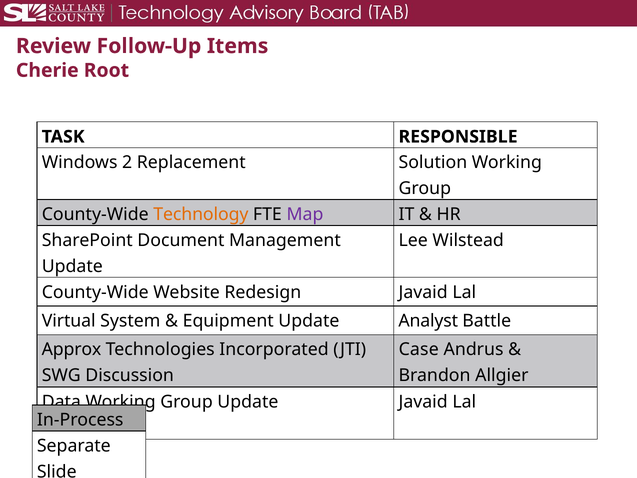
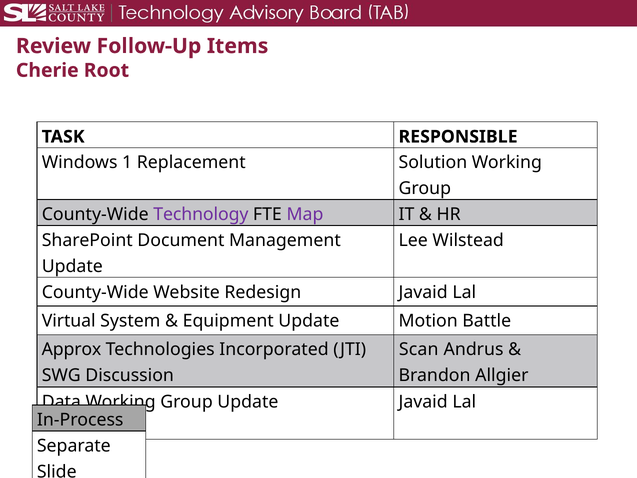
2: 2 -> 1 (127, 163)
Technology colour: orange -> purple (201, 214)
Analyst: Analyst -> Motion (428, 321)
Case: Case -> Scan (419, 349)
